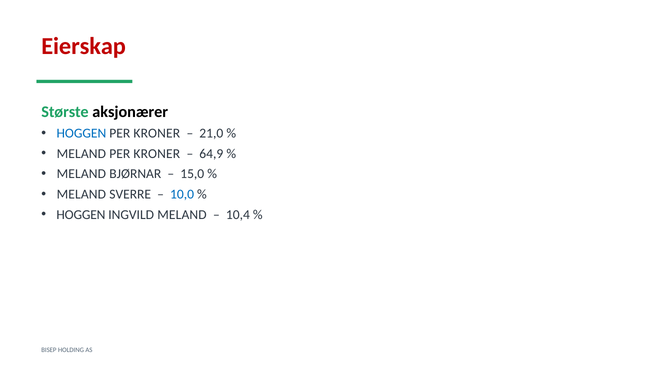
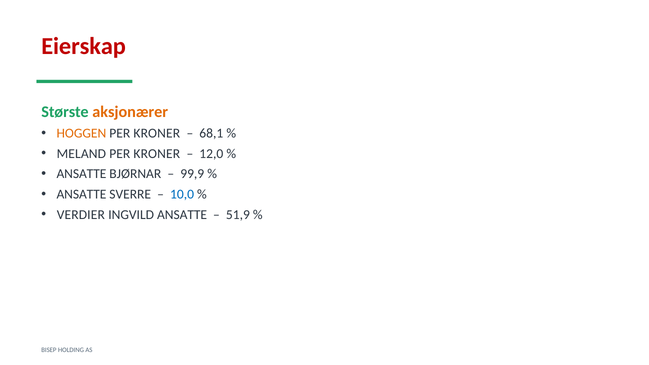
aksjonærer colour: black -> orange (130, 112)
HOGGEN colour: blue -> orange (81, 133)
21,0: 21,0 -> 68,1 (211, 133)
64,9: 64,9 -> 12,0 (211, 154)
MELAND: MELAND -> ANSATTE (81, 174)
15,0: 15,0 -> 99,9 (192, 174)
MELAND: MELAND -> ANSATTE (81, 194)
HOGGEN: HOGGEN -> VERDIER (81, 215)
INGVILD MELAND: MELAND -> ANSATTE (182, 215)
10,4: 10,4 -> 51,9 (238, 215)
